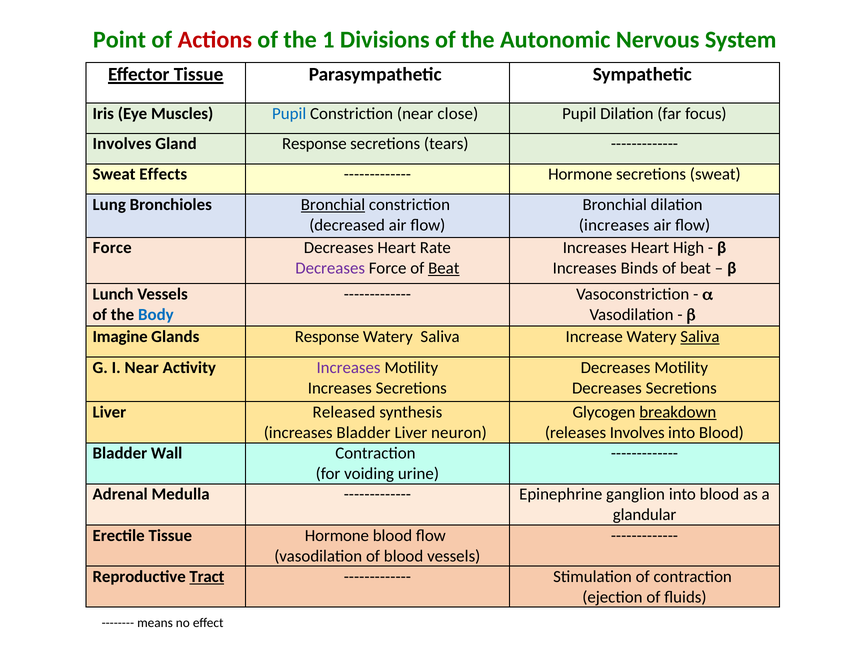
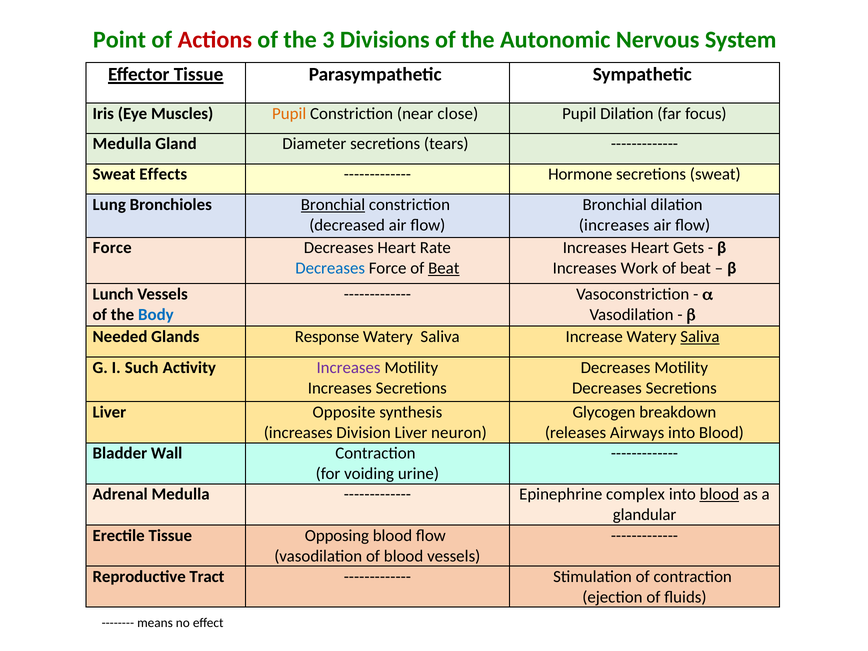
1: 1 -> 3 (328, 40)
Pupil colour: blue -> orange (289, 114)
Involves: Involves -> Medulla (122, 144)
Gland Response: Response -> Diameter (314, 144)
High: High -> Gets (689, 248)
Decreases colour: purple -> blue (330, 268)
Binds: Binds -> Work (639, 268)
Imagine: Imagine -> Needed (120, 337)
I Near: Near -> Such (142, 368)
Released: Released -> Opposite (344, 412)
breakdown underline: present -> none (678, 412)
increases Bladder: Bladder -> Division (364, 433)
releases Involves: Involves -> Airways (637, 433)
ganglion: ganglion -> complex (635, 494)
blood underline: none -> present (719, 494)
Tissue Hormone: Hormone -> Opposing (337, 535)
Tract underline: present -> none (207, 577)
